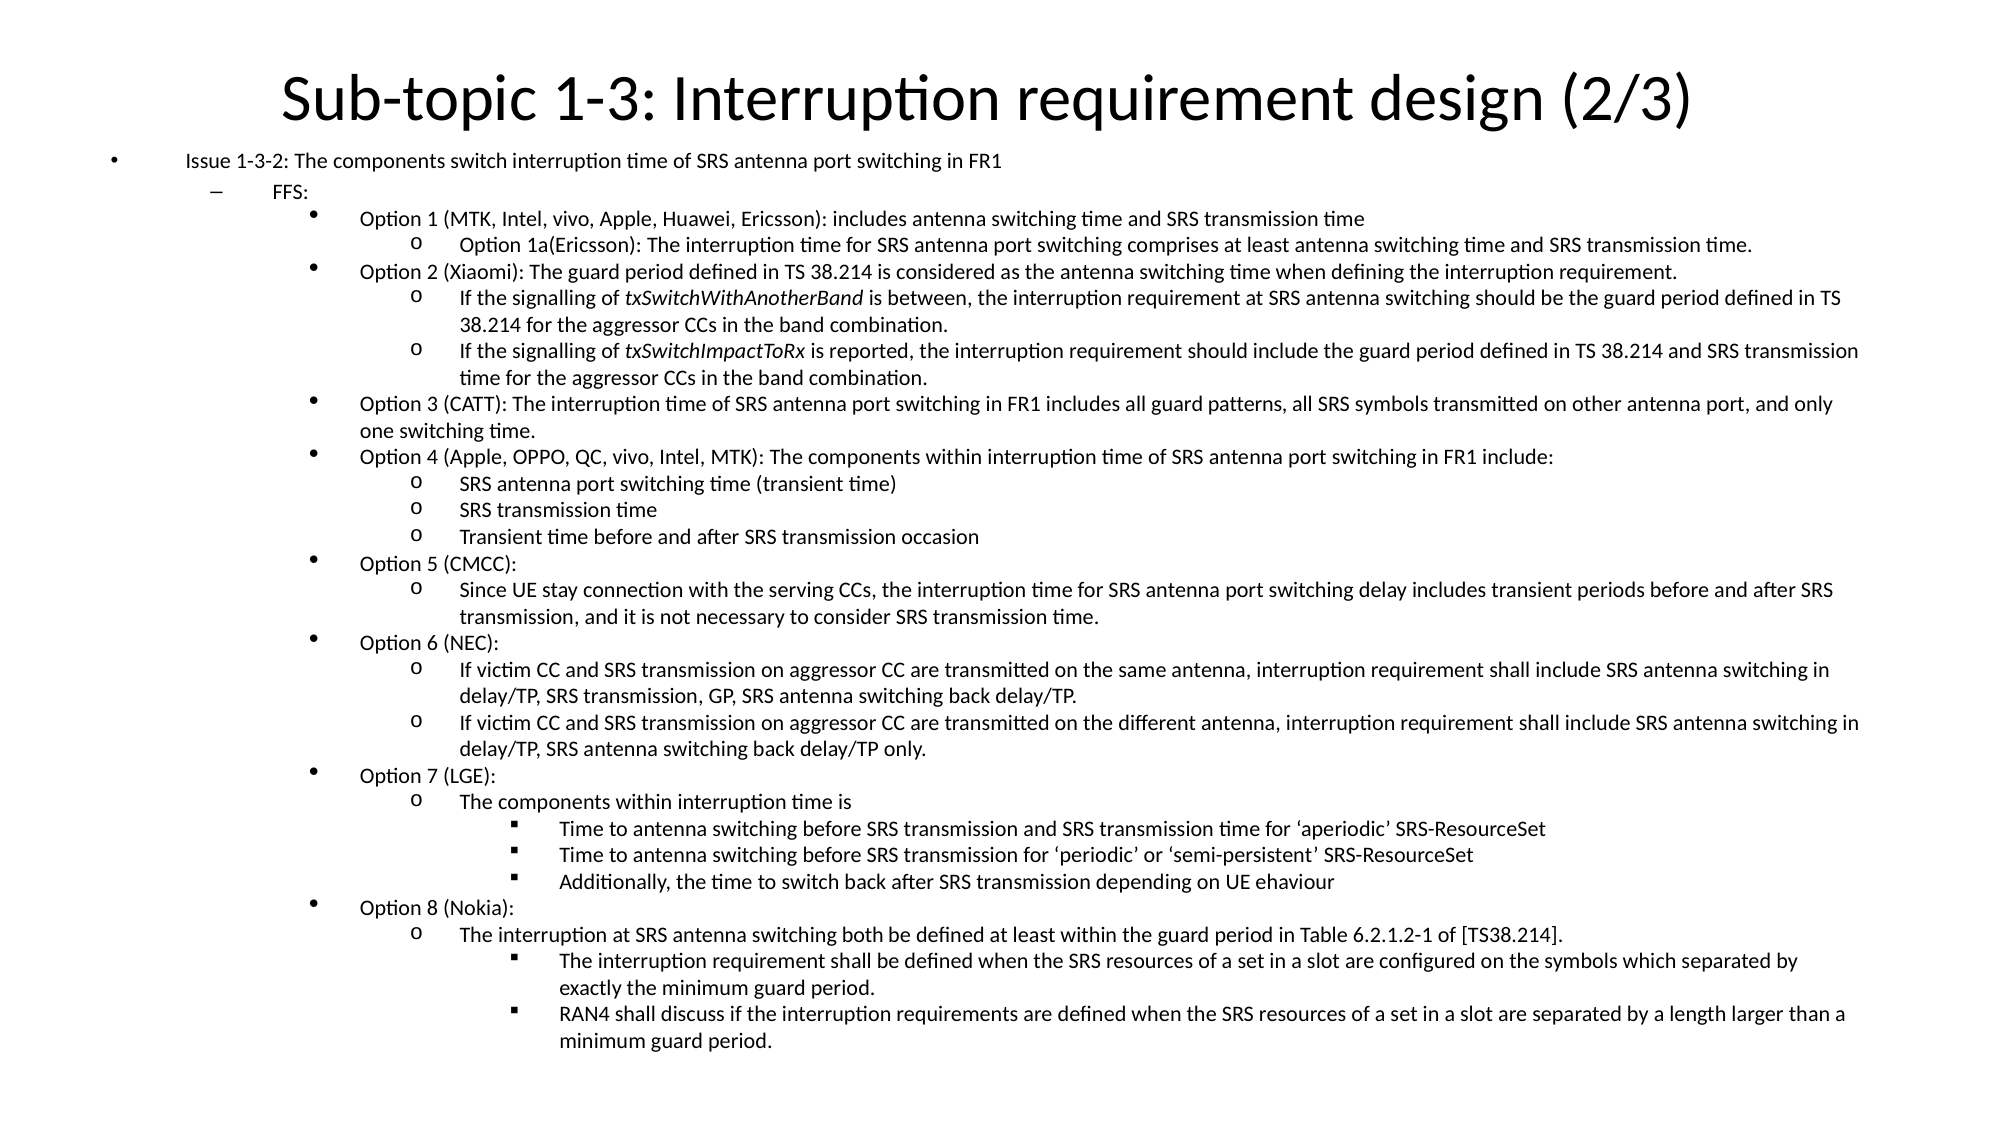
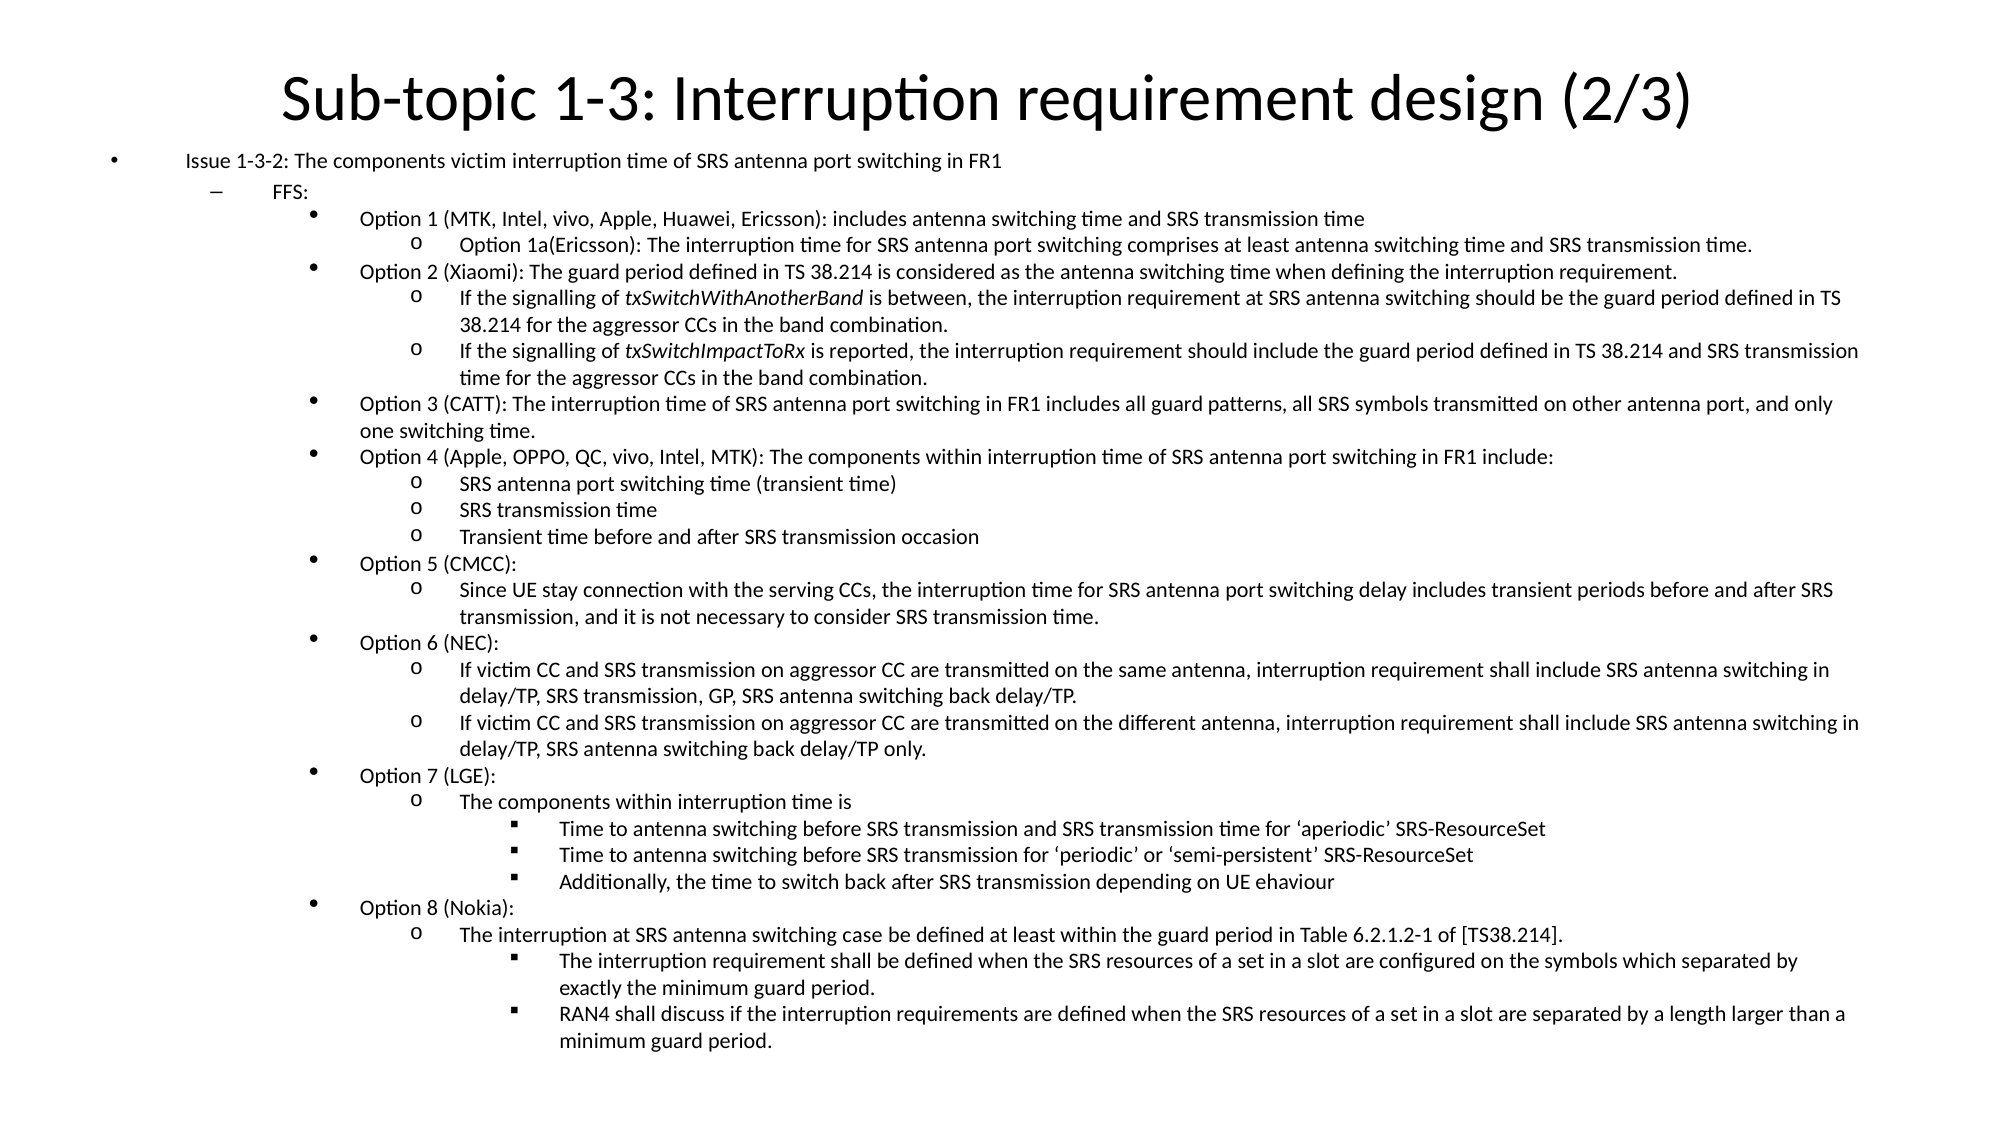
components switch: switch -> victim (479, 162)
both: both -> case (863, 936)
